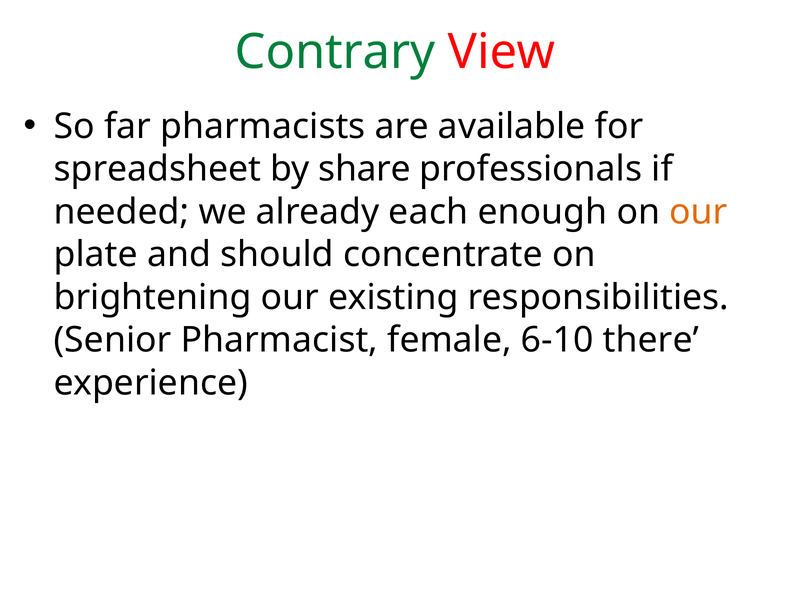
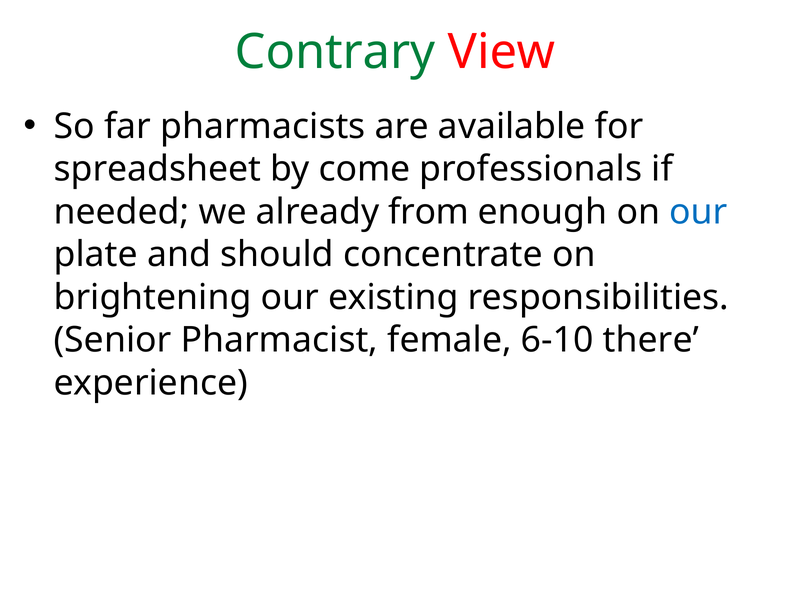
share: share -> come (365, 169)
each: each -> from (429, 212)
our colour: orange -> blue (698, 212)
